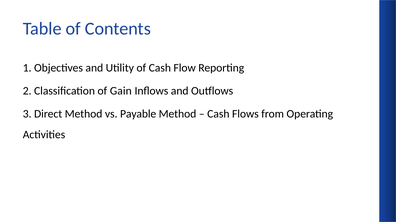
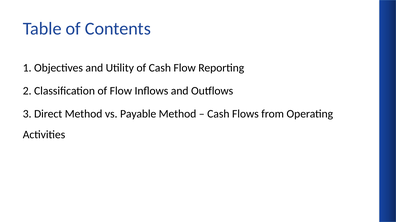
of Gain: Gain -> Flow (121, 91)
